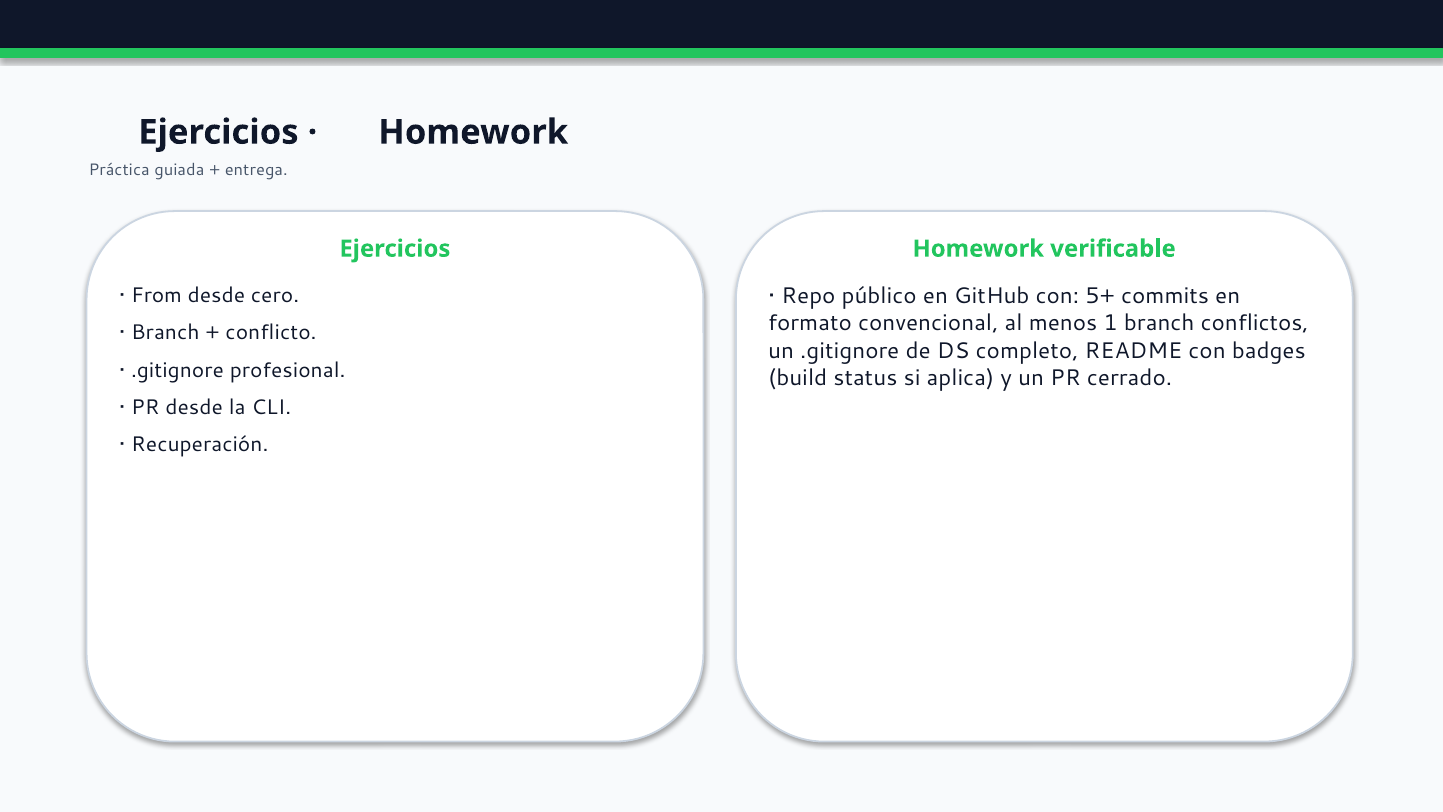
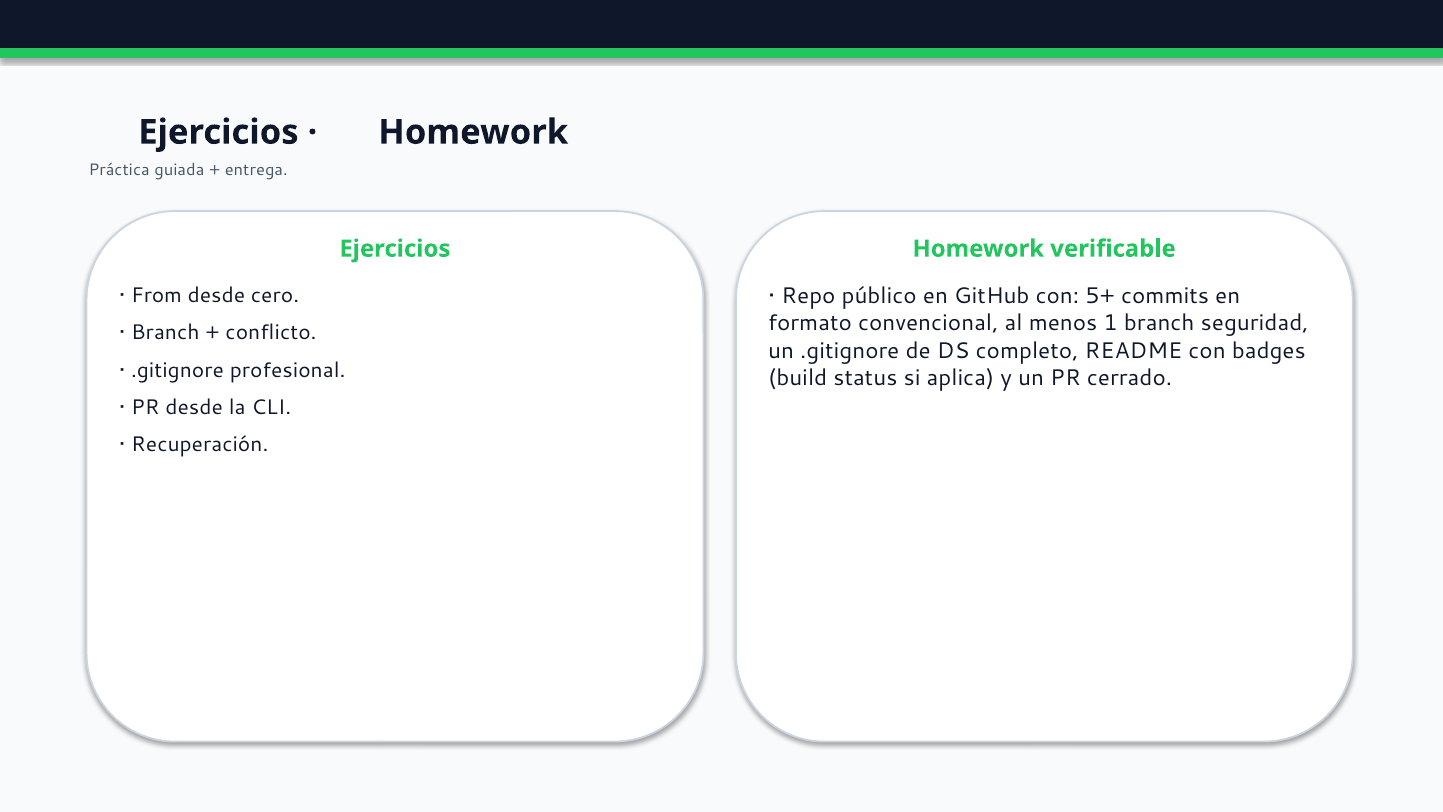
conflictos: conflictos -> seguridad (1255, 323)
